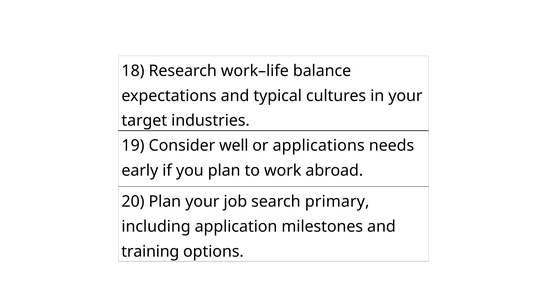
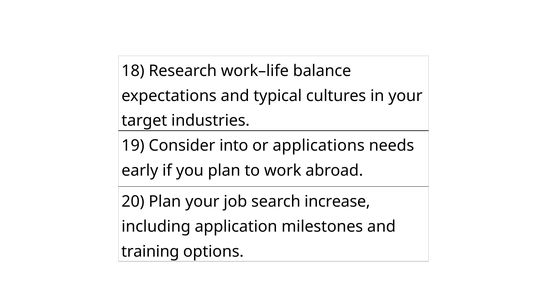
well: well -> into (234, 146)
primary: primary -> increase (337, 201)
